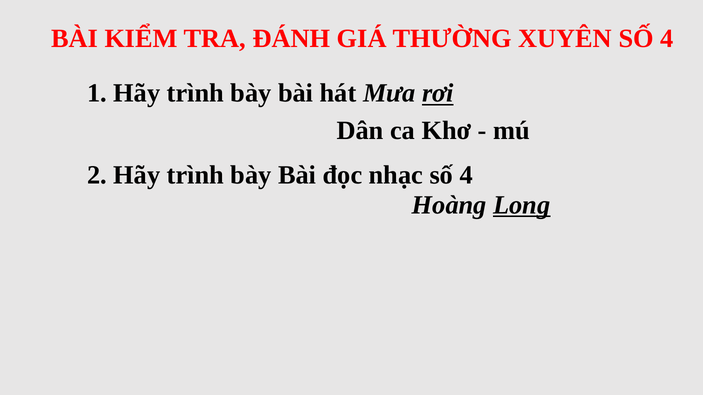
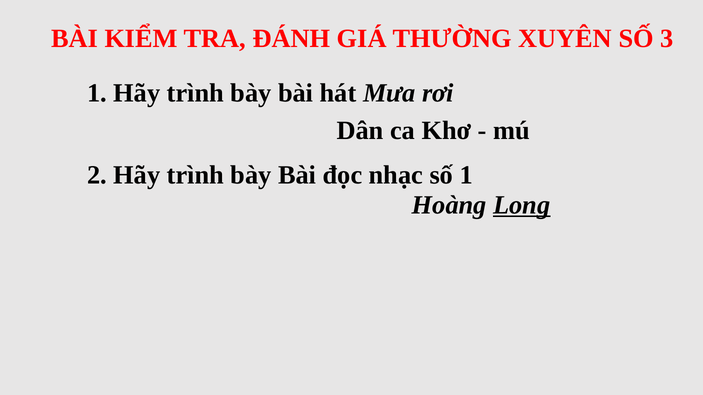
XUYÊN SỐ 4: 4 -> 3 (667, 38)
rơi underline: present -> none (438, 93)
nhạc số 4: 4 -> 1 (466, 175)
